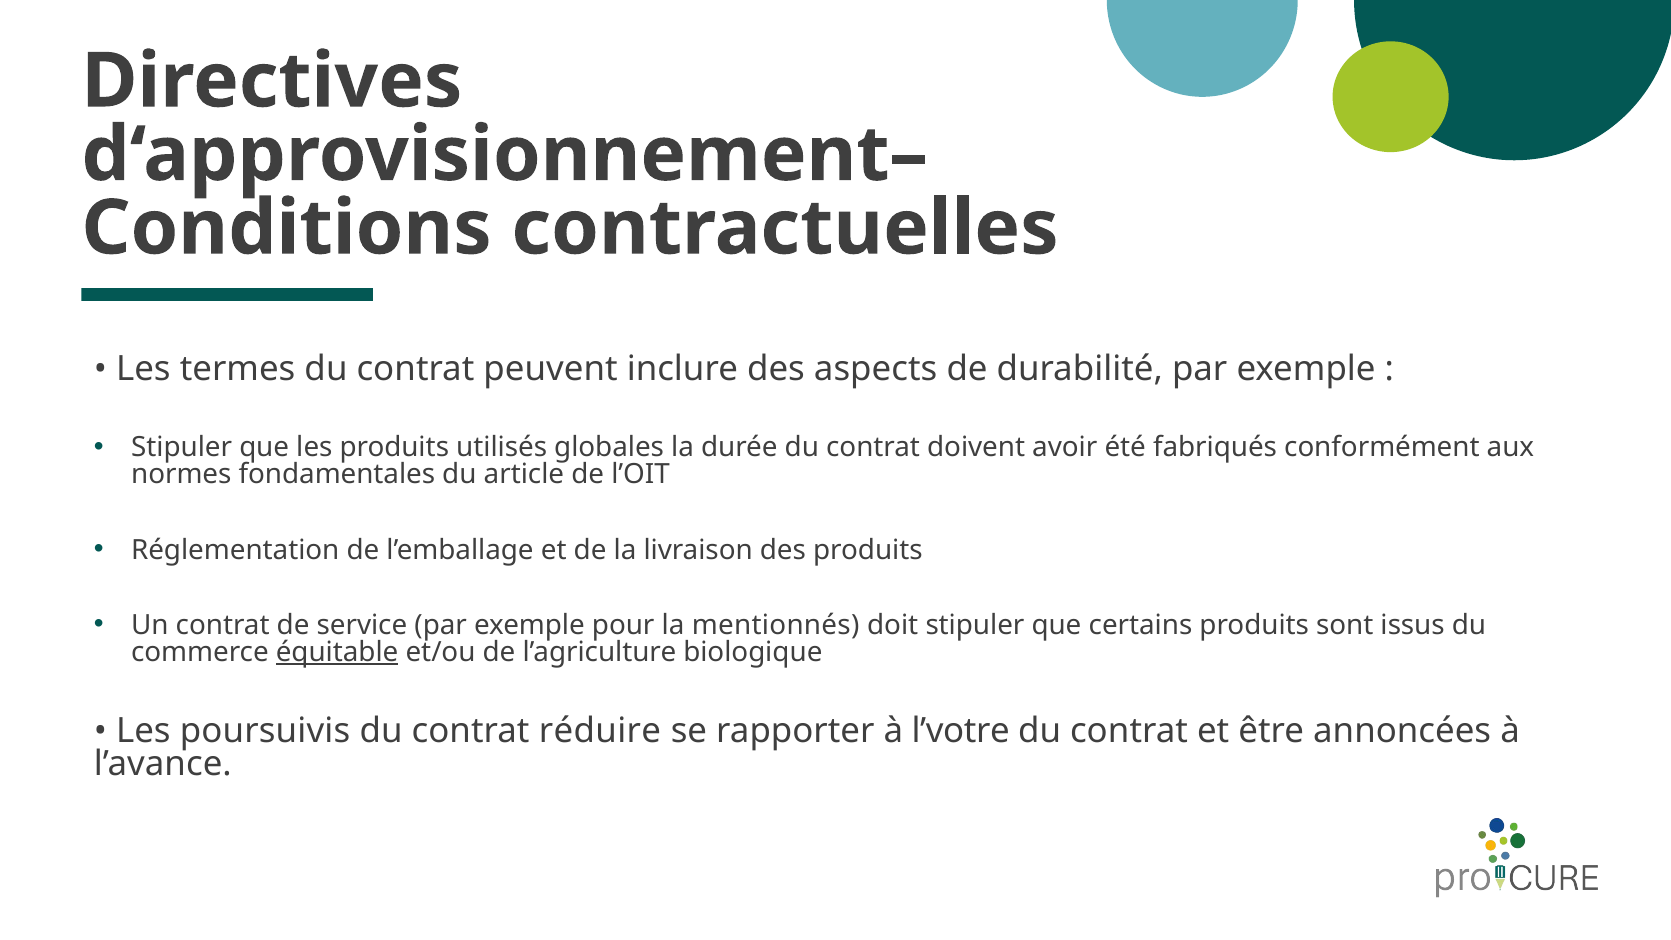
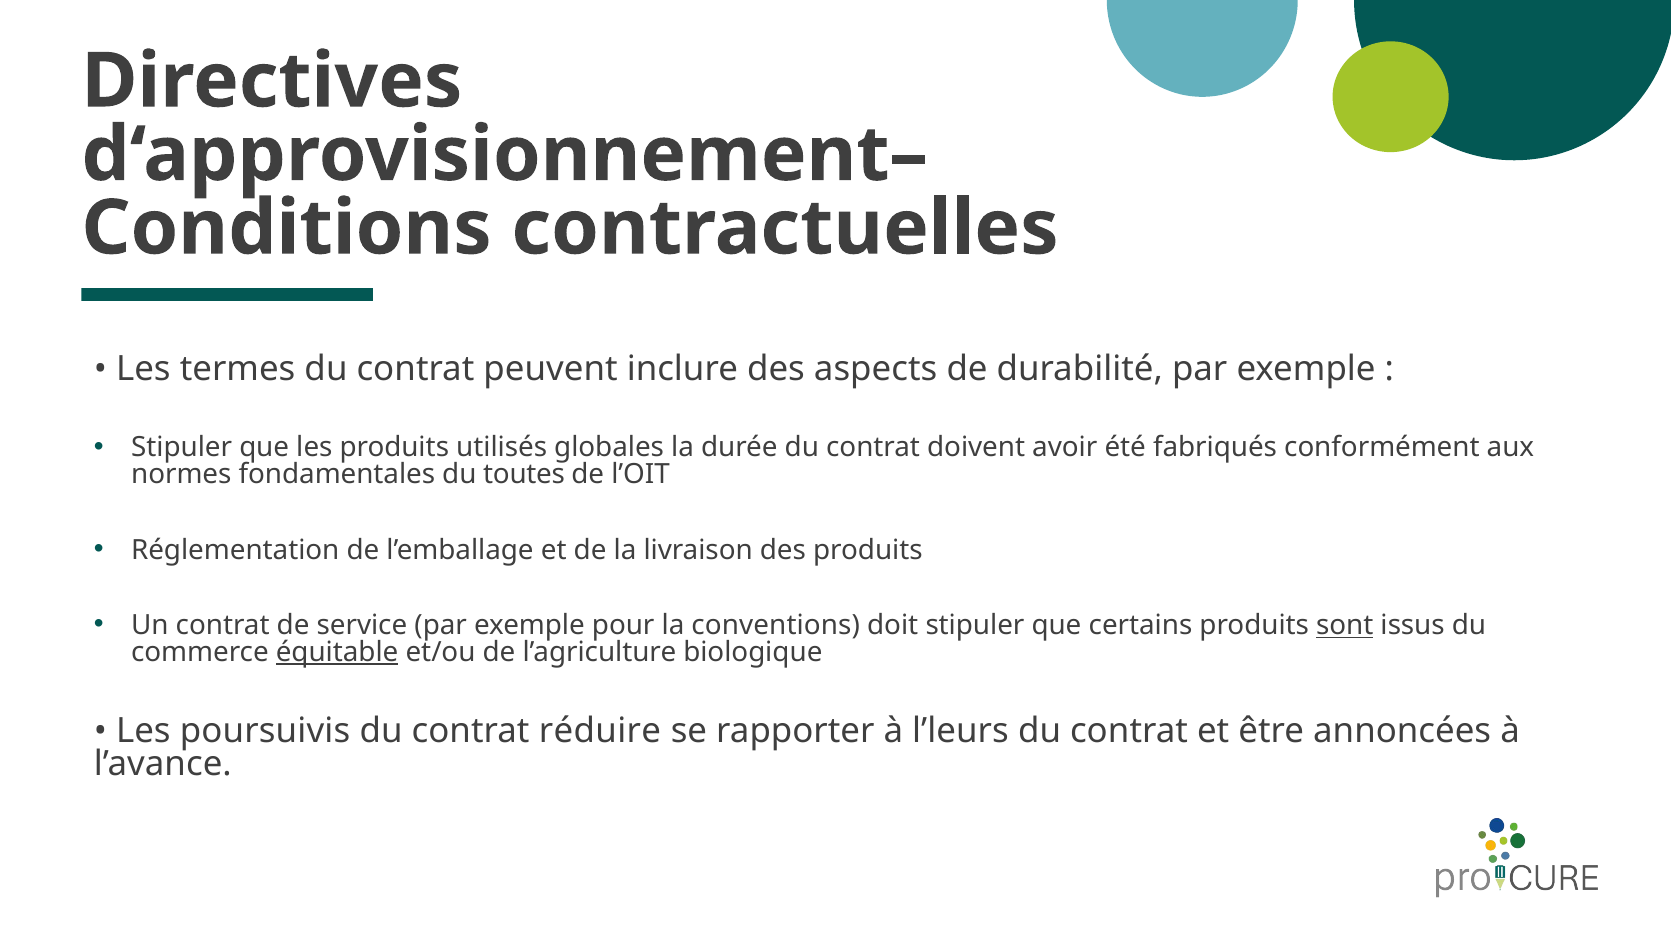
article: article -> toutes (524, 474)
mentionnés: mentionnés -> conventions (776, 625)
sont underline: none -> present (1345, 625)
l’votre: l’votre -> l’leurs (960, 731)
